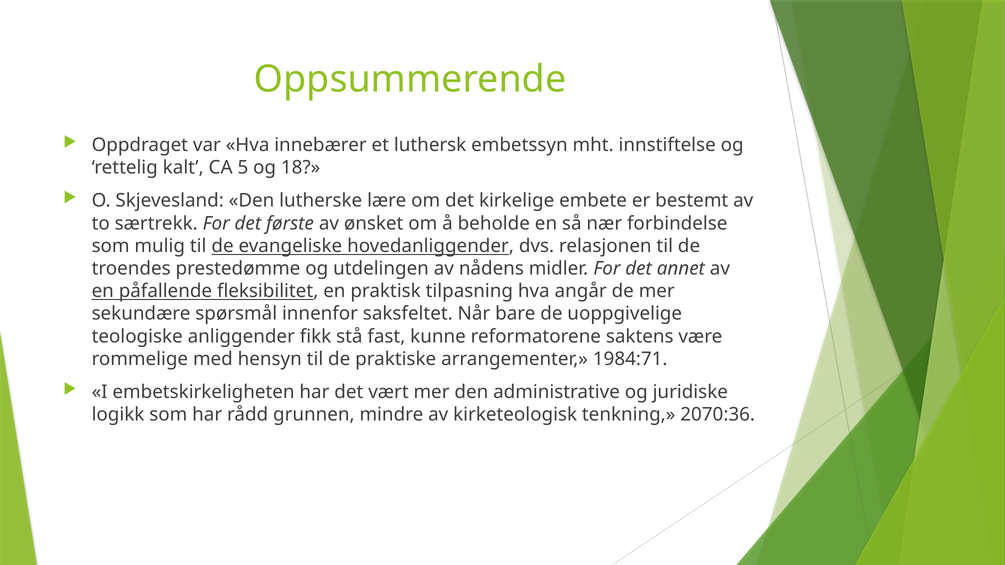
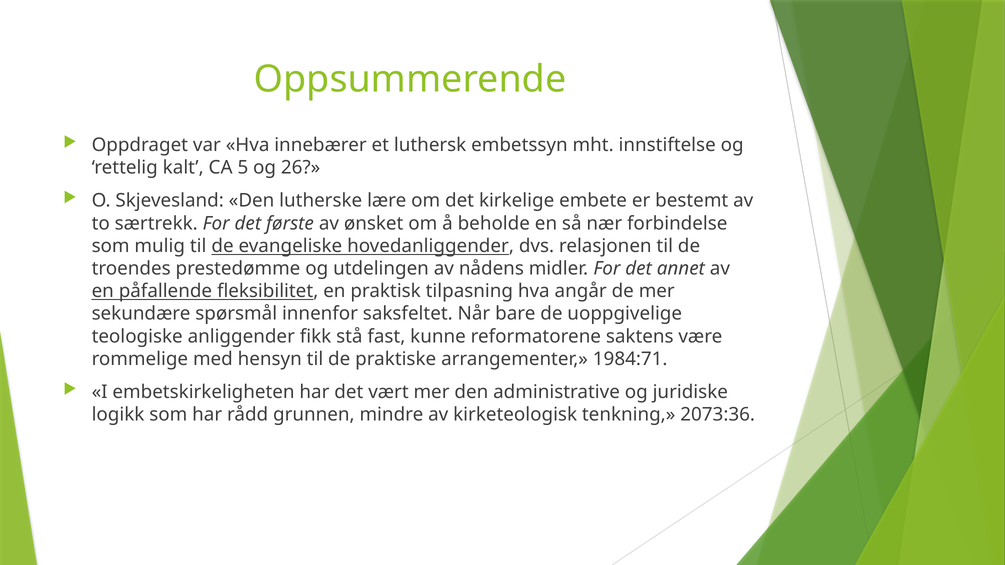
18: 18 -> 26 (301, 168)
2070:36: 2070:36 -> 2073:36 (718, 415)
